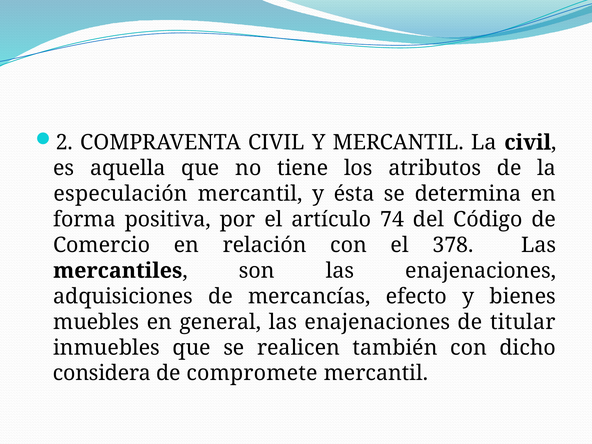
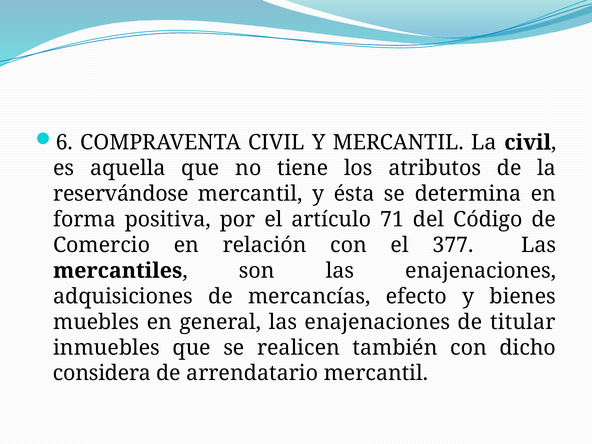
2: 2 -> 6 (64, 143)
especulación: especulación -> reservándose (121, 194)
74: 74 -> 71 (392, 219)
378: 378 -> 377 (453, 245)
compromete: compromete -> arrendatario (252, 373)
